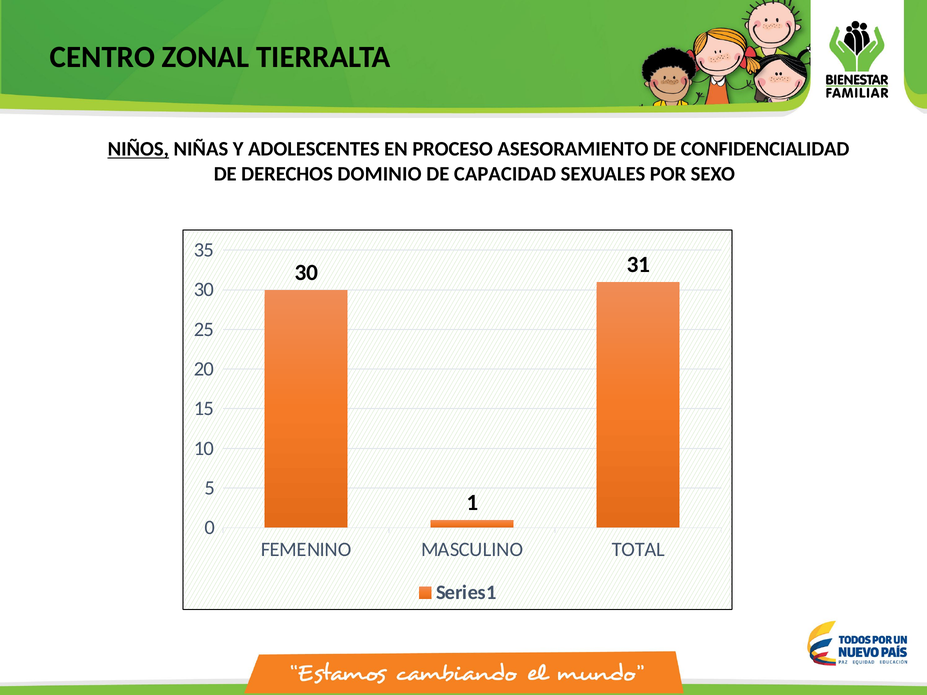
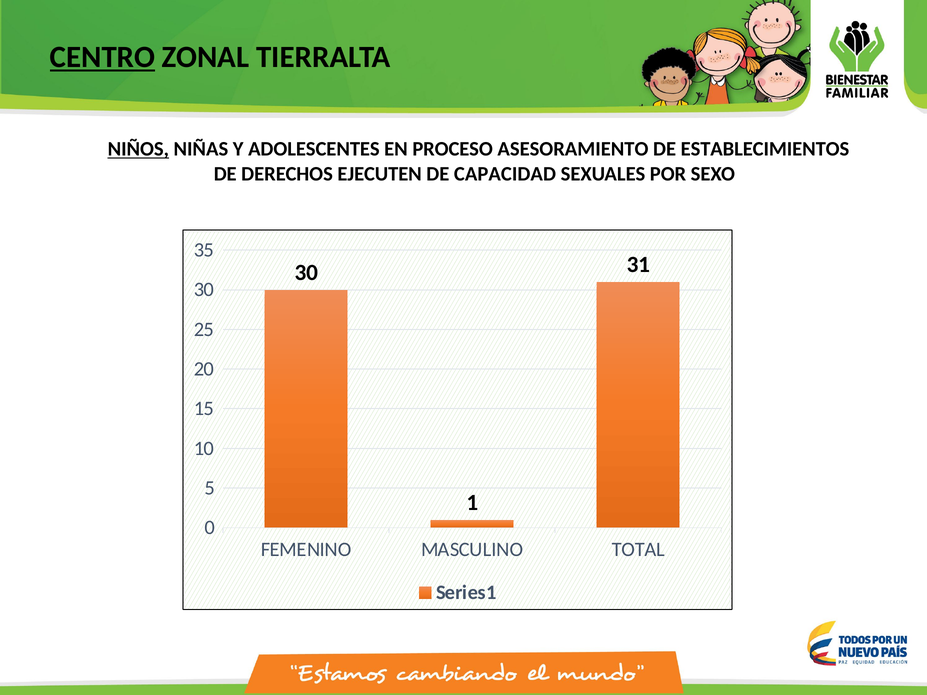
CENTRO underline: none -> present (102, 57)
CONFIDENCIALIDAD: CONFIDENCIALIDAD -> ESTABLECIMIENTOS (765, 149)
DOMINIO: DOMINIO -> EJECUTEN (380, 174)
